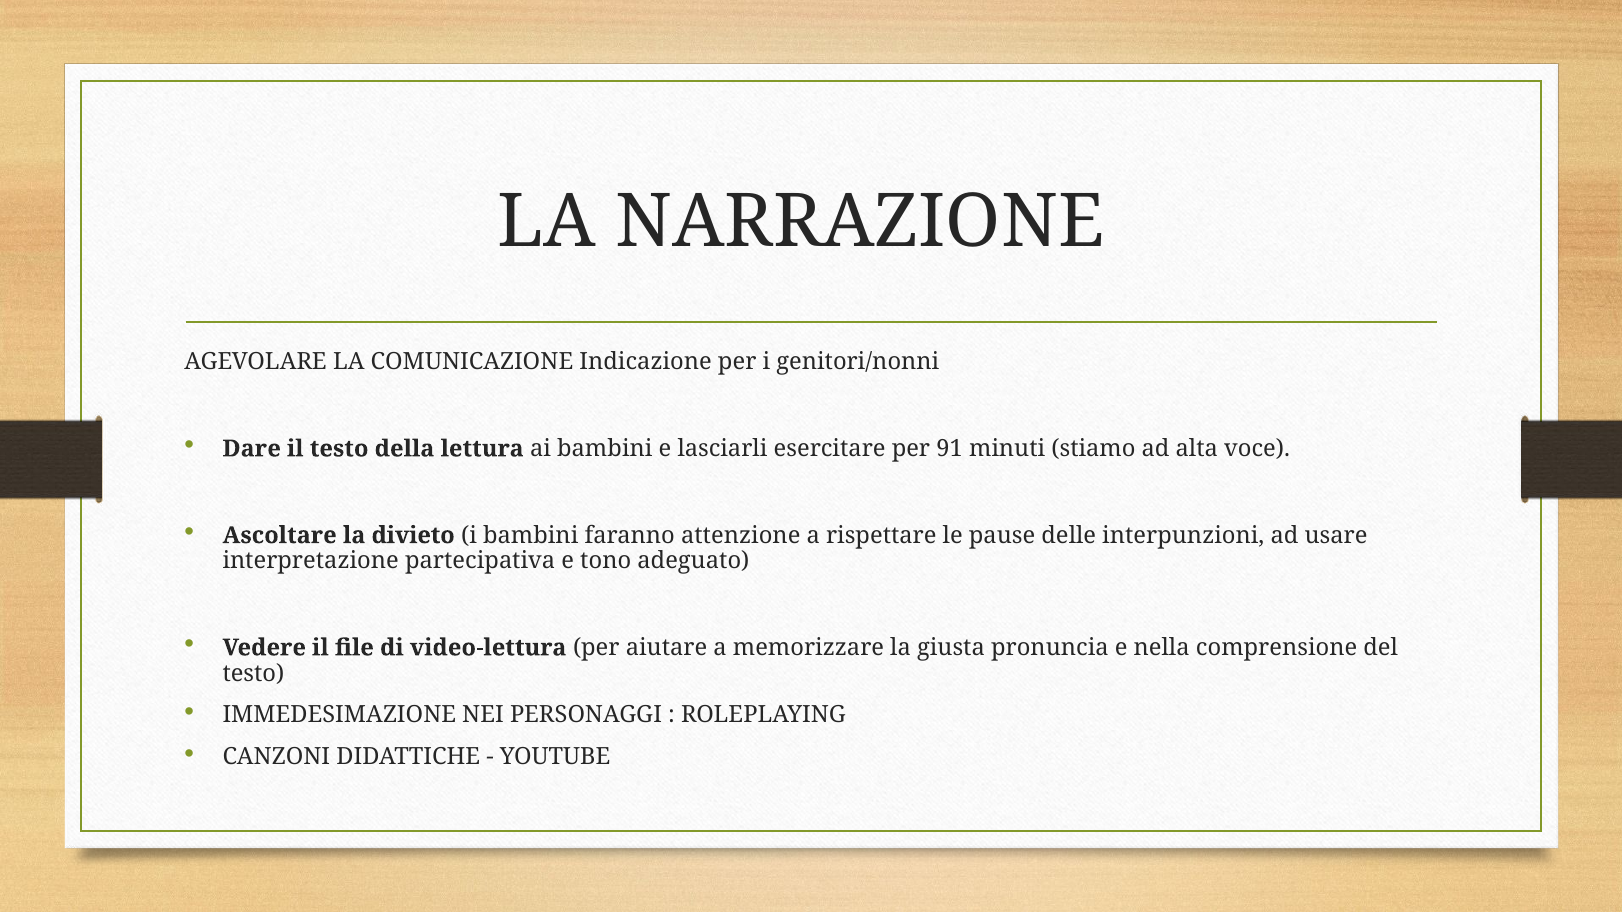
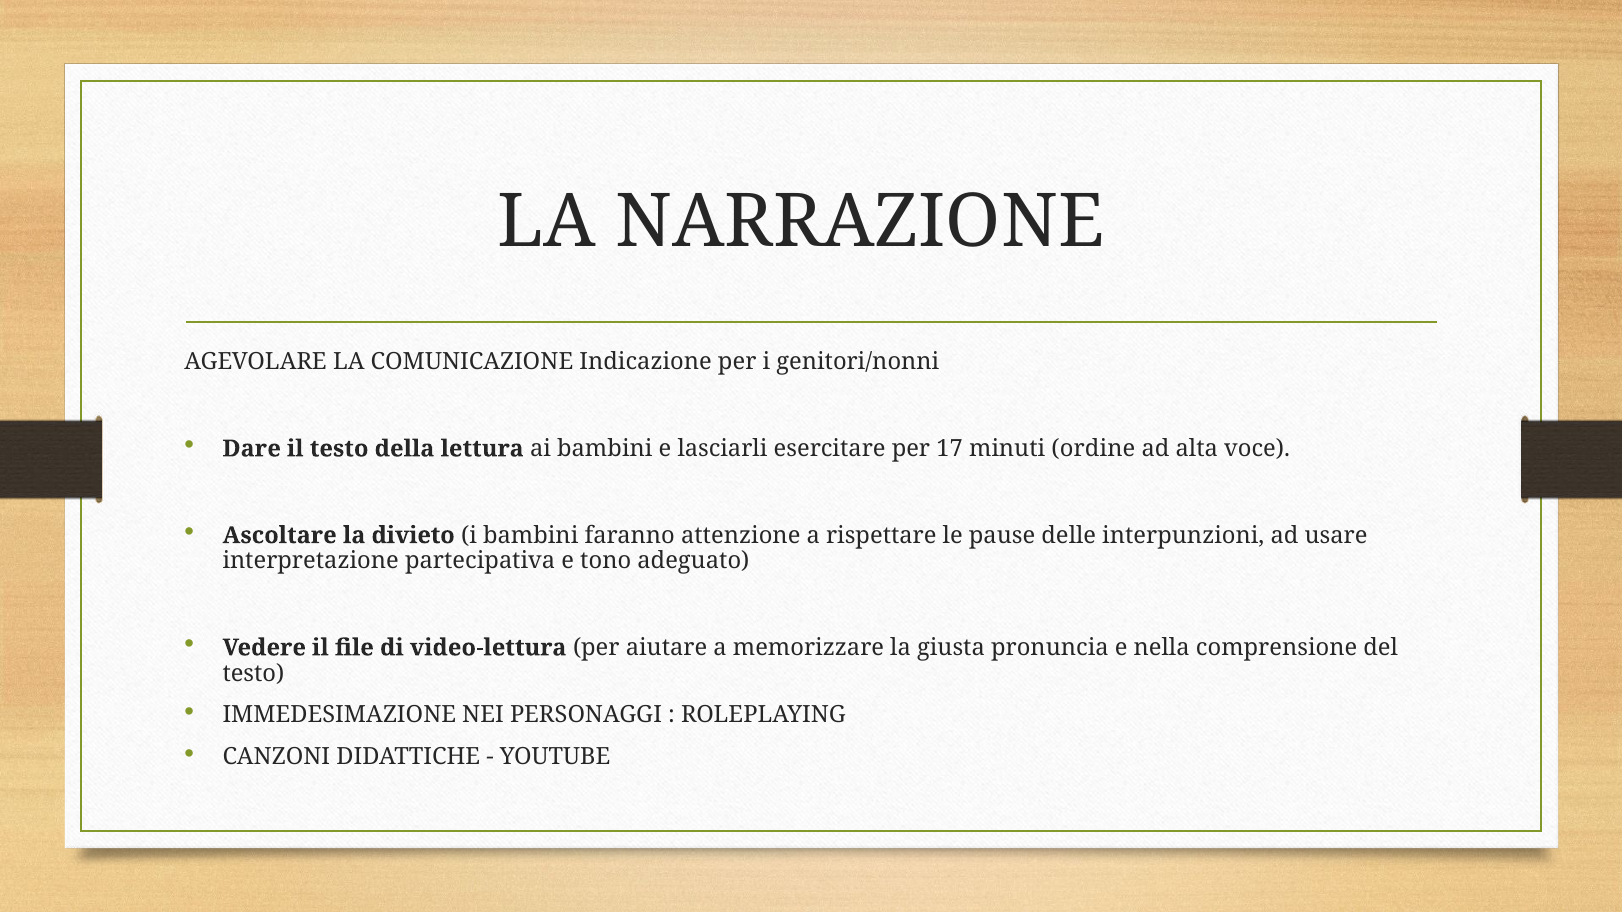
91: 91 -> 17 (950, 449)
stiamo: stiamo -> ordine (1093, 449)
